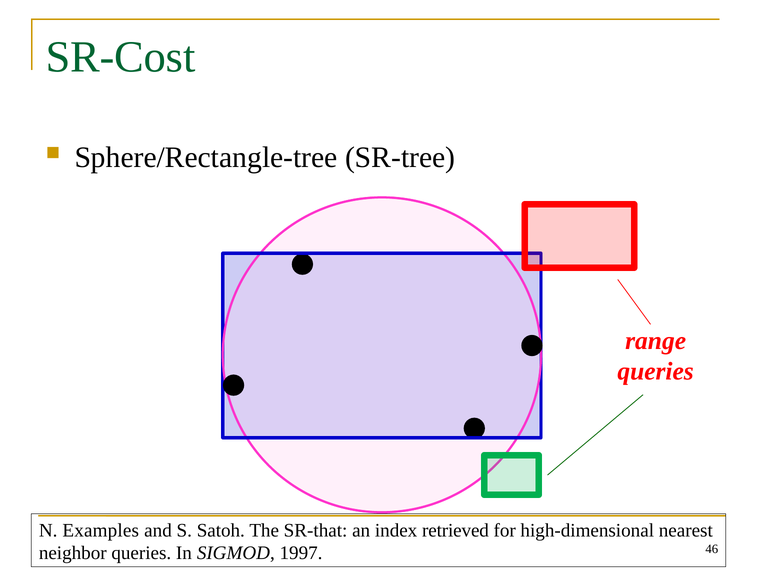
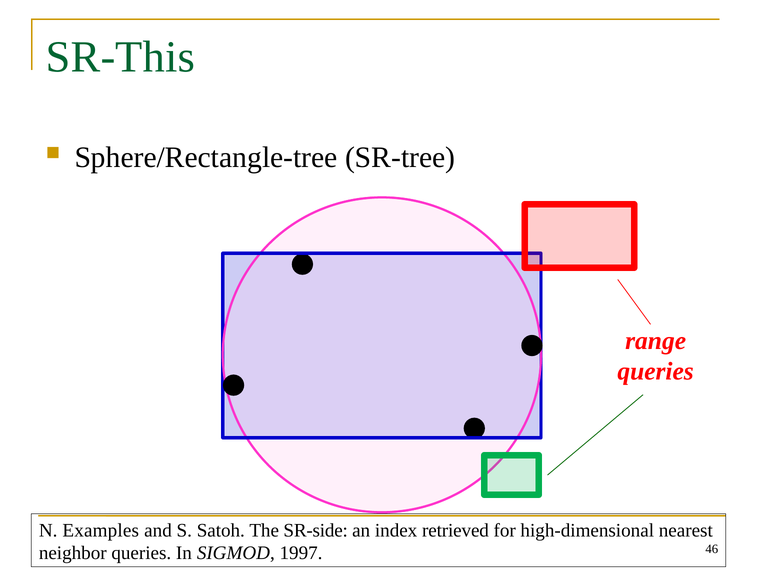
SR-Cost: SR-Cost -> SR-This (120, 57)
SR-that: SR-that -> SR-side (316, 530)
